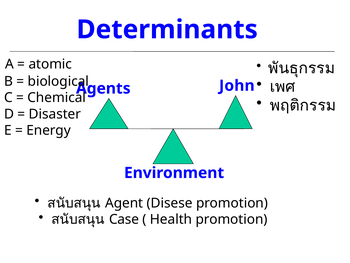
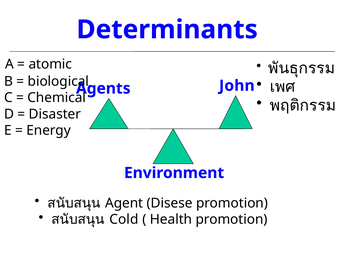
Case: Case -> Cold (124, 219)
